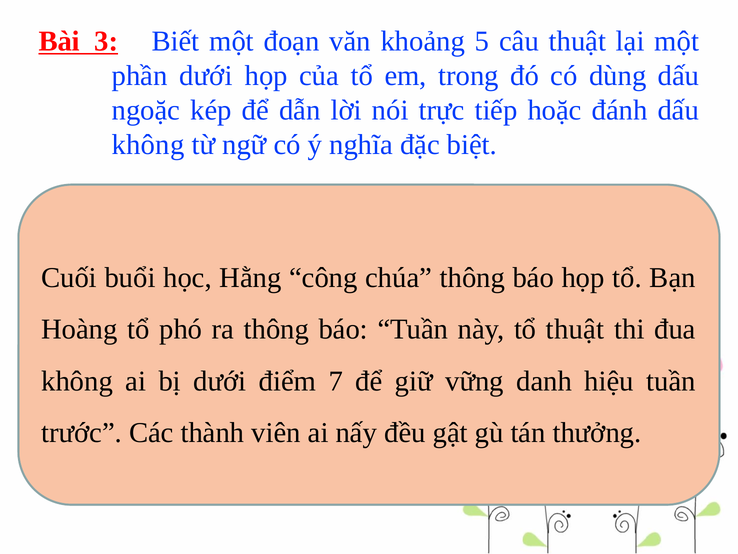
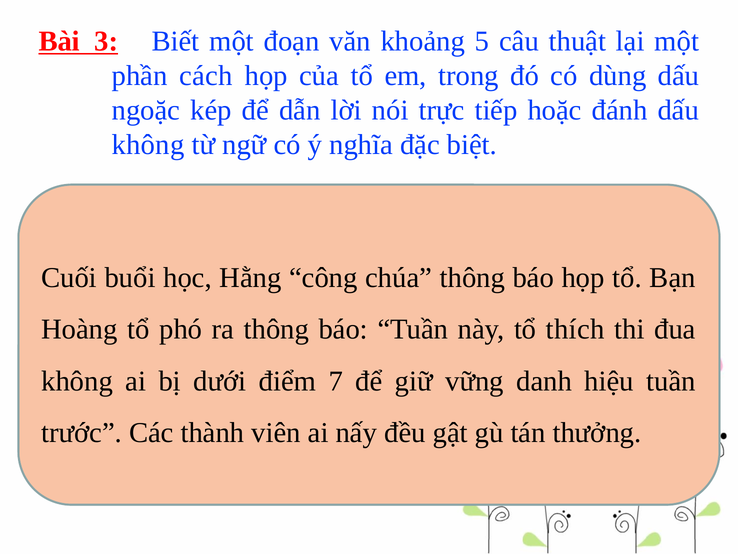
phần dưới: dưới -> cách (206, 76)
tổ thuật: thuật -> thích (575, 329)
